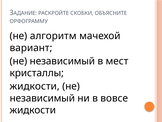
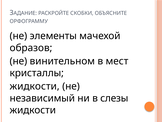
алгоритм: алгоритм -> элементы (53, 36)
вариант: вариант -> образов (31, 48)
независимый: независимый -> винительном (62, 61)
вовсе: вовсе -> слезы (114, 98)
